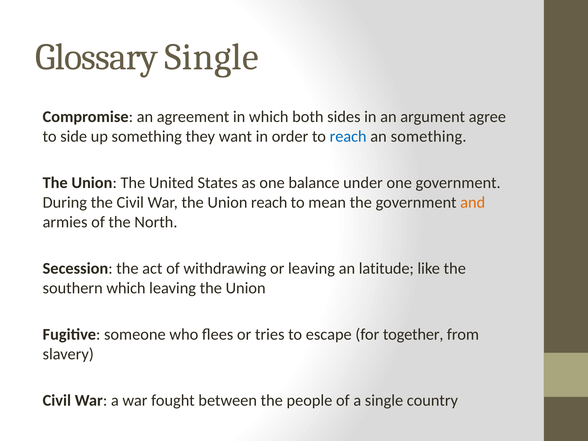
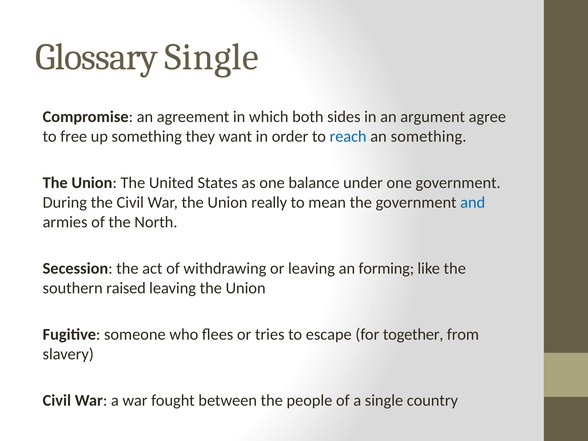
side: side -> free (74, 136)
Union reach: reach -> really (269, 202)
and colour: orange -> blue (473, 202)
latitude: latitude -> forming (386, 268)
southern which: which -> raised (126, 288)
